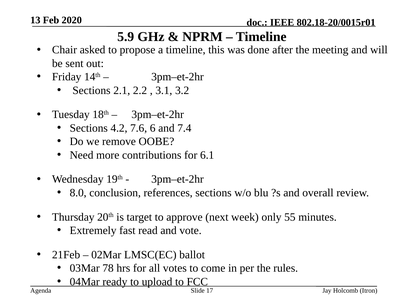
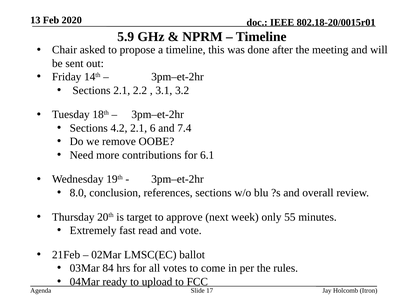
4.2 7.6: 7.6 -> 2.1 (139, 128)
78: 78 -> 84 (108, 268)
